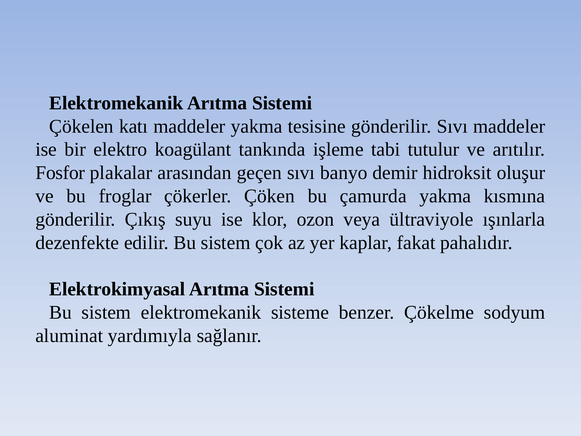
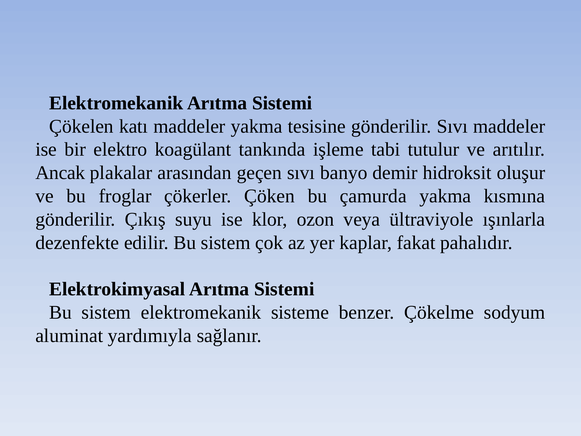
Fosfor: Fosfor -> Ancak (60, 173)
